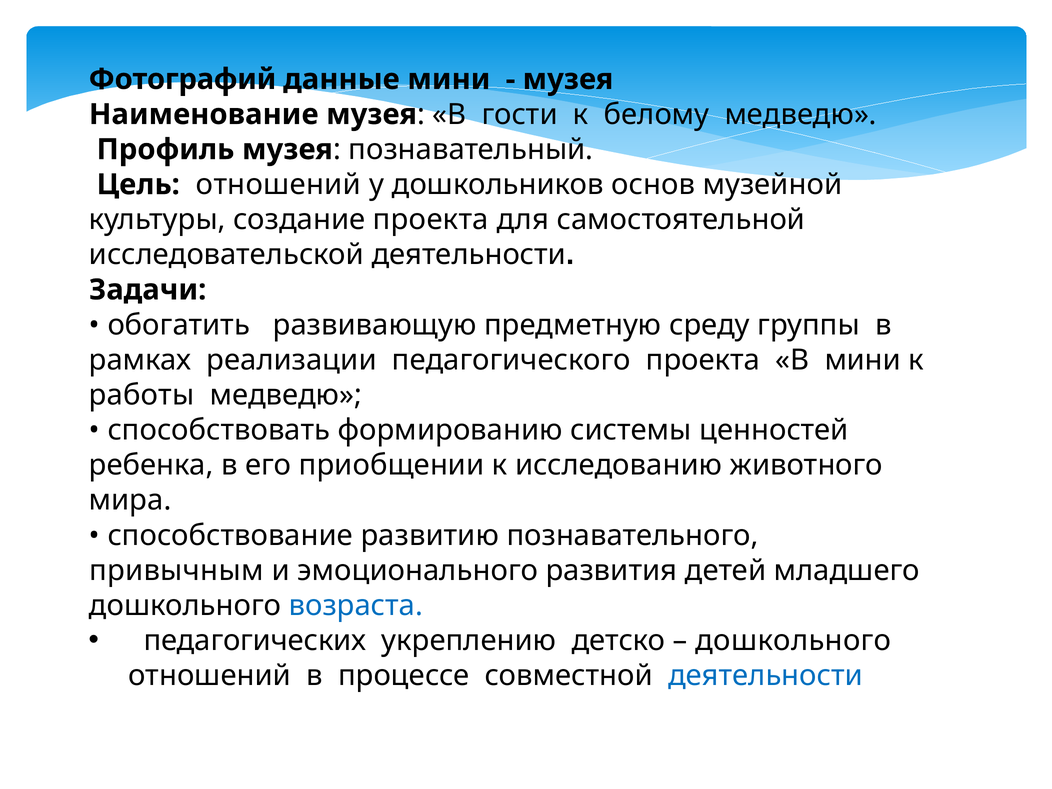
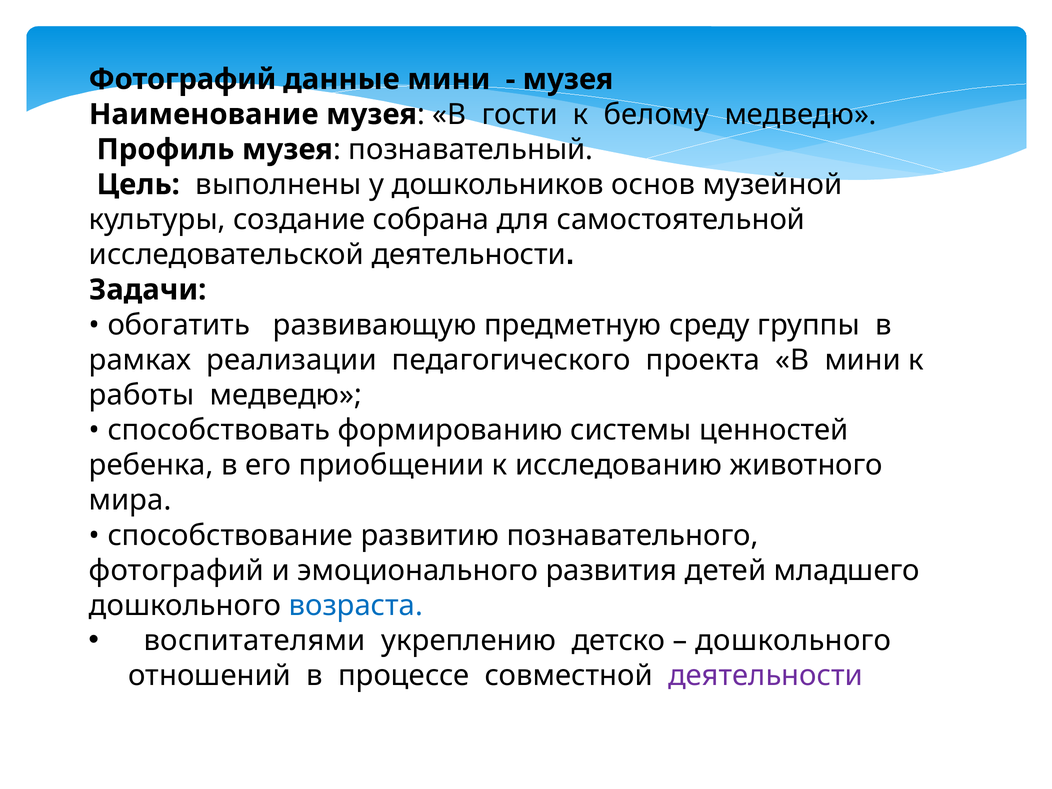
Цель отношений: отношений -> выполнены (279, 185)
создание проекта: проекта -> собрана (431, 220)
привычным: привычным -> фотографий (176, 570)
педагогических: педагогических -> воспитателями (255, 641)
деятельности colour: blue -> purple (765, 676)
